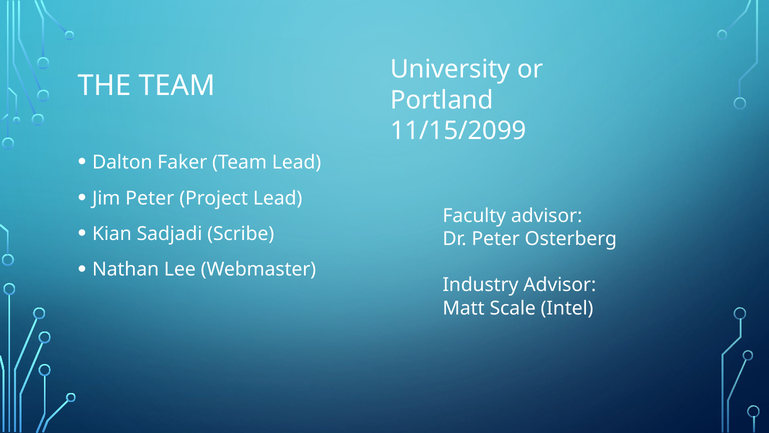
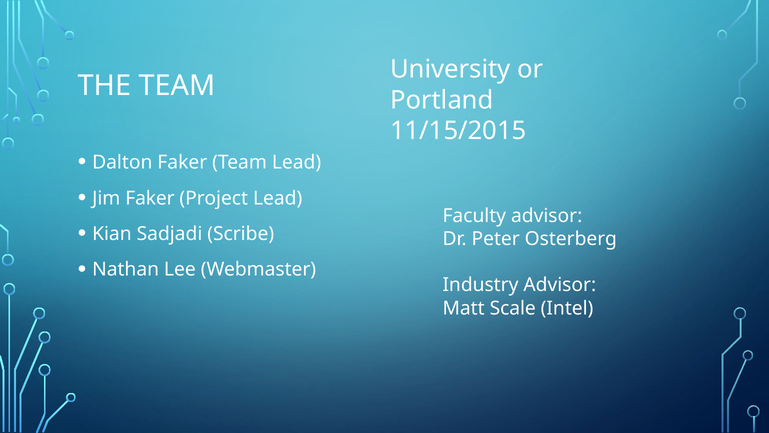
11/15/2099: 11/15/2099 -> 11/15/2015 (458, 131)
Jim Peter: Peter -> Faker (150, 198)
